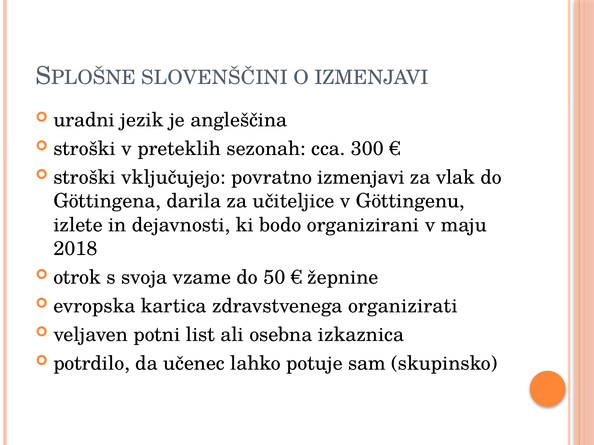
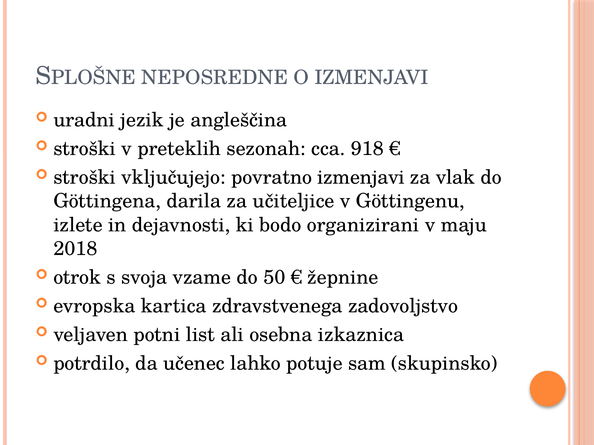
SLOVENŠČINI: SLOVENŠČINI -> NEPOSREDNE (215, 78)
300: 300 -> 918 (367, 149)
organizirati: organizirati -> zadovoljstvo (403, 306)
